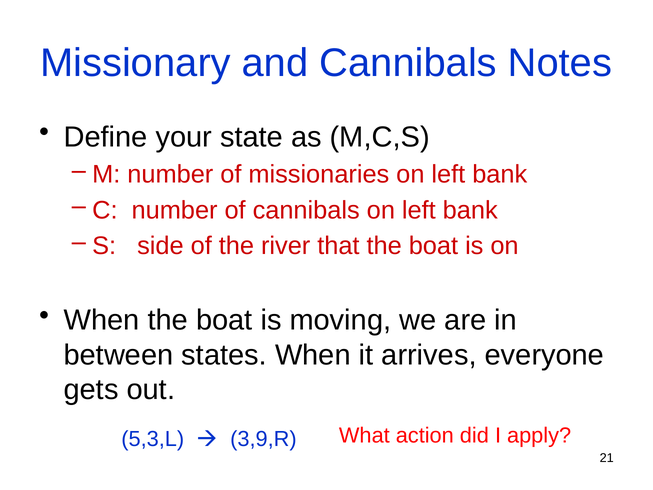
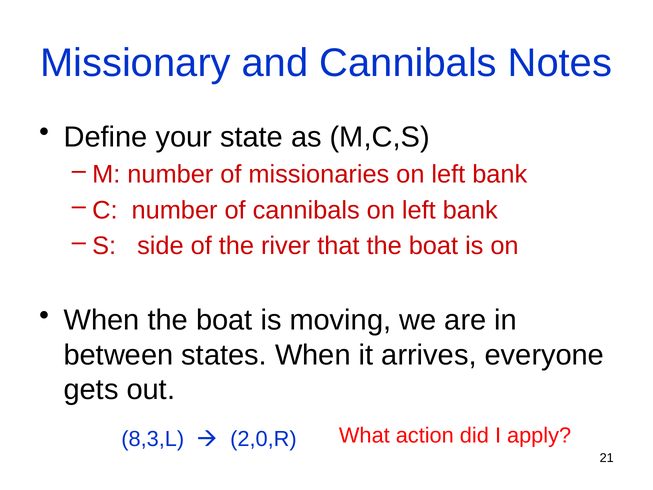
5,3,L: 5,3,L -> 8,3,L (153, 439)
3,9,R: 3,9,R -> 2,0,R (263, 439)
